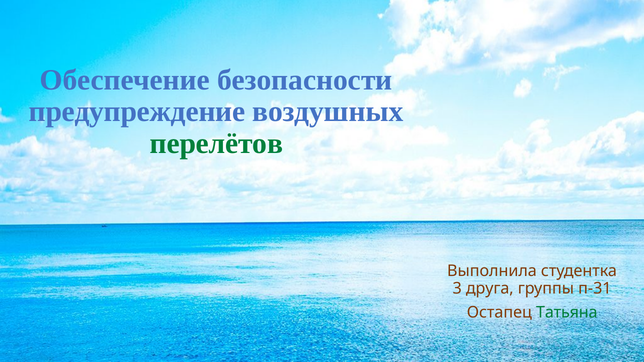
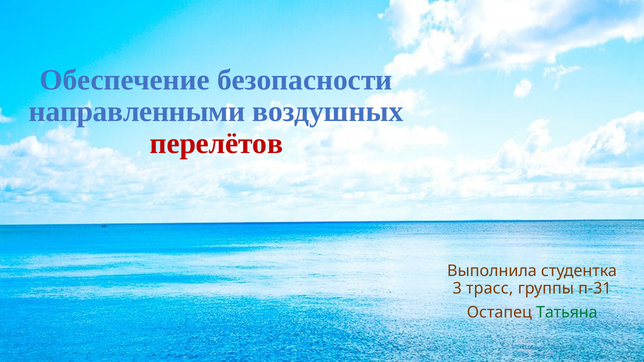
предупреждение: предупреждение -> направленными (137, 112)
перелётов colour: green -> red (216, 144)
друга: друга -> трасс (490, 289)
